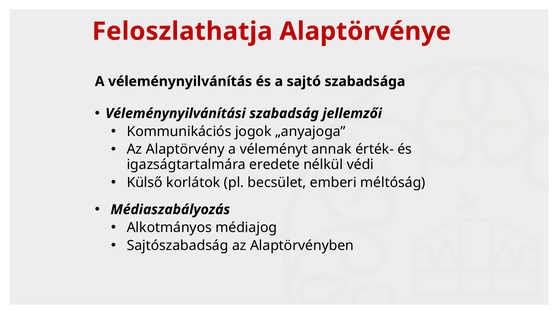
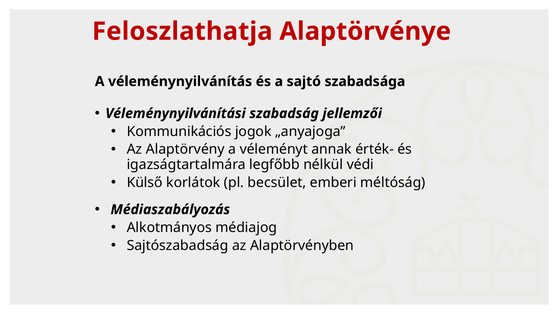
eredete: eredete -> legfőbb (274, 164)
